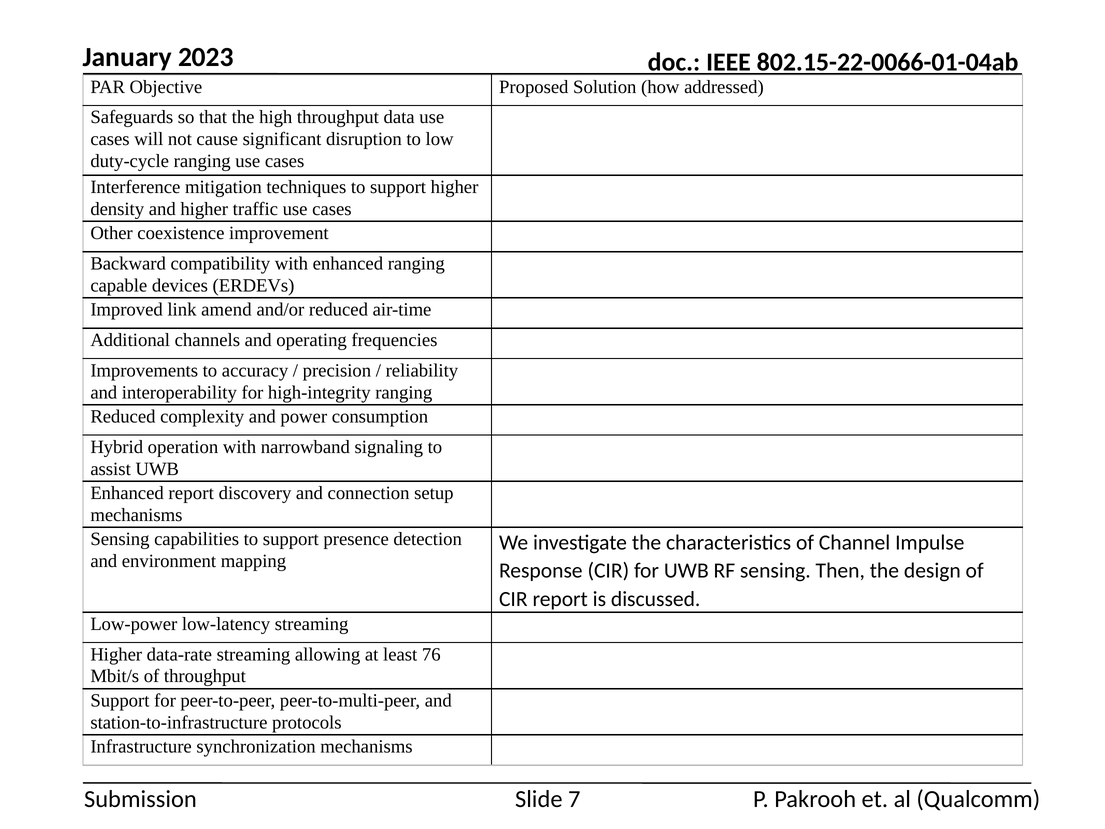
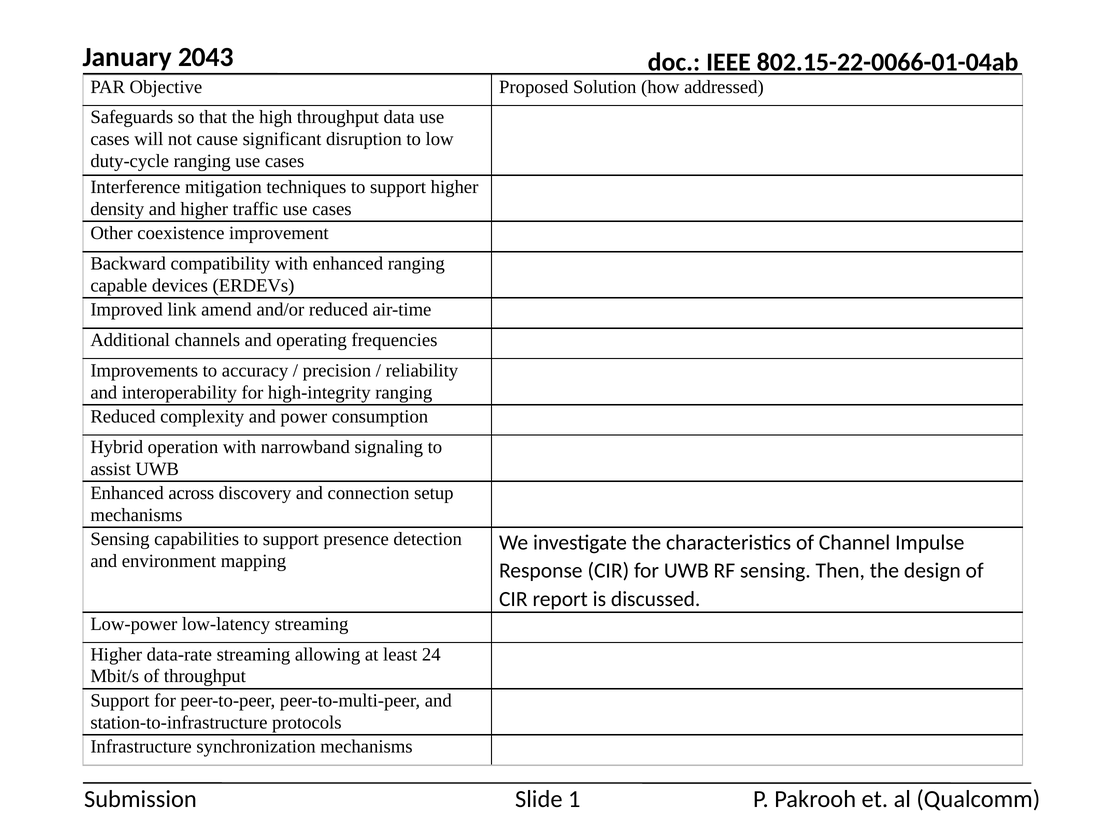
2023: 2023 -> 2043 (206, 57)
Enhanced report: report -> across (191, 493)
76: 76 -> 24 (431, 654)
7: 7 -> 1 (574, 799)
